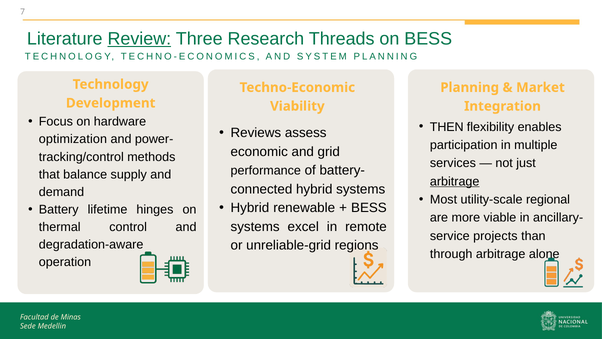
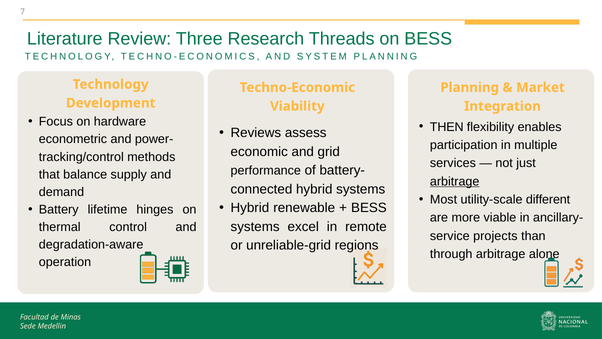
Review underline: present -> none (139, 39)
optimization: optimization -> econometric (73, 139)
regional: regional -> different (548, 199)
